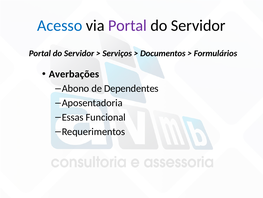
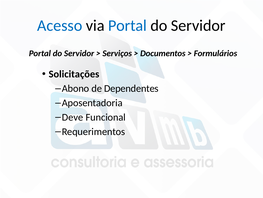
Portal colour: purple -> blue (128, 25)
Averbações: Averbações -> Solicitações (74, 74)
Essas: Essas -> Deve (73, 117)
